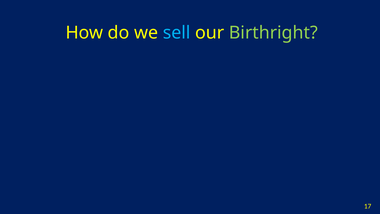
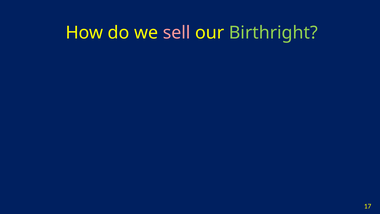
sell colour: light blue -> pink (177, 33)
